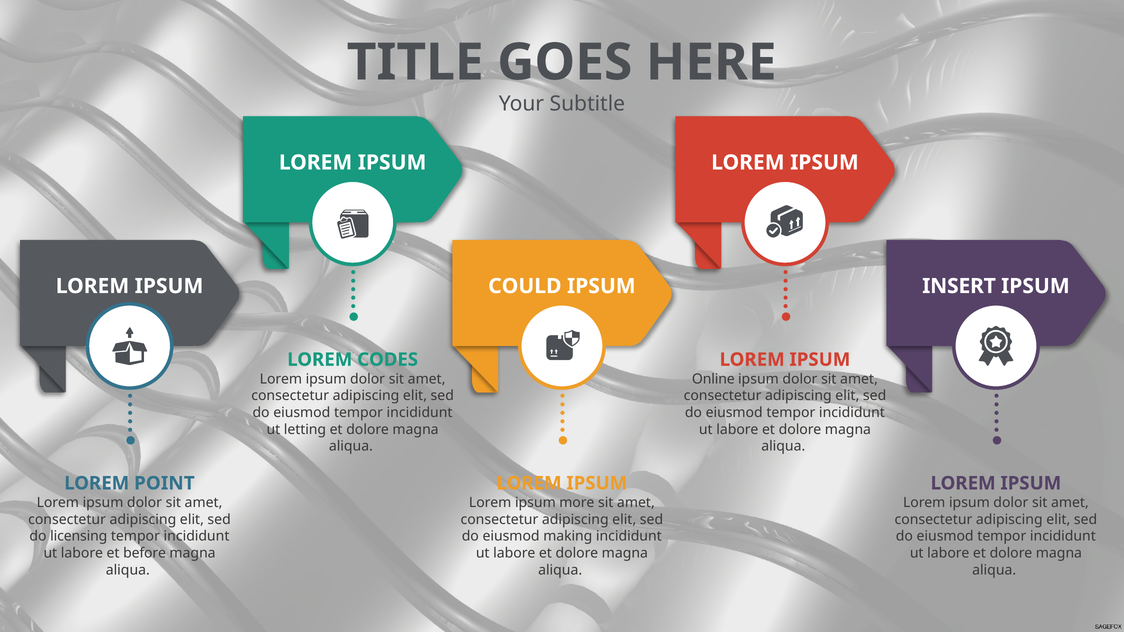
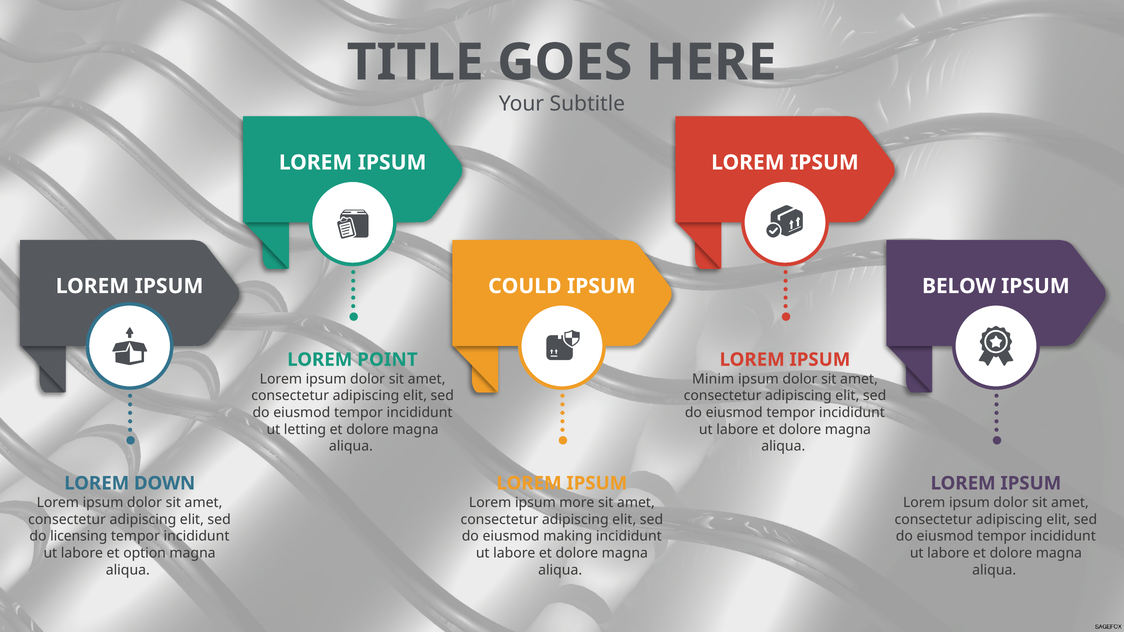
INSERT: INSERT -> BELOW (959, 286)
CODES: CODES -> POINT (387, 360)
Online: Online -> Minim (713, 379)
POINT: POINT -> DOWN (165, 483)
before: before -> option (145, 553)
